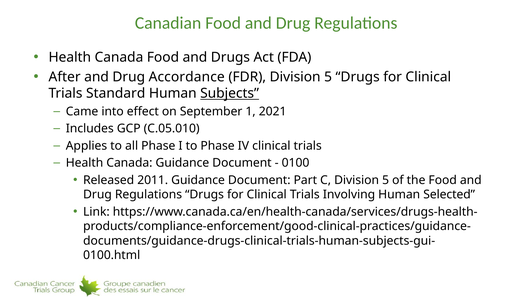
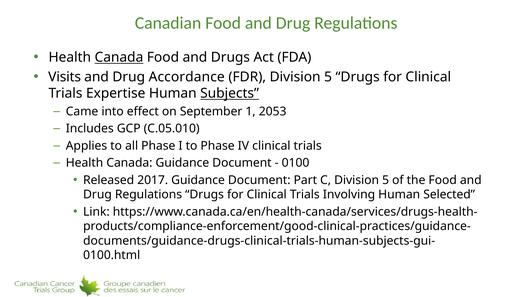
Canada underline: none -> present (119, 57)
After: After -> Visits (65, 77)
Standard: Standard -> Expertise (116, 93)
2021: 2021 -> 2053 (273, 111)
2011: 2011 -> 2017 (153, 180)
